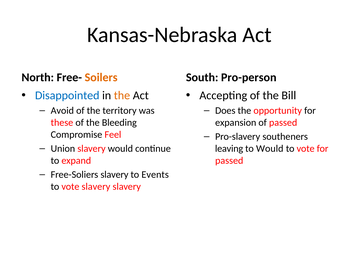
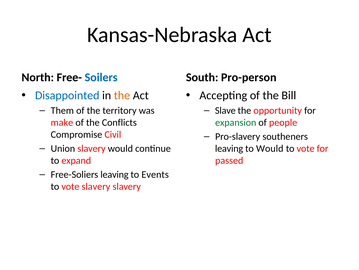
Soilers colour: orange -> blue (101, 77)
Avoid: Avoid -> Them (62, 110)
Does: Does -> Slave (225, 110)
these: these -> make (62, 122)
Bleeding: Bleeding -> Conflicts (119, 122)
expansion colour: black -> green (236, 122)
of passed: passed -> people (283, 122)
Feel: Feel -> Civil (113, 134)
Free-Soliers slavery: slavery -> leaving (114, 174)
